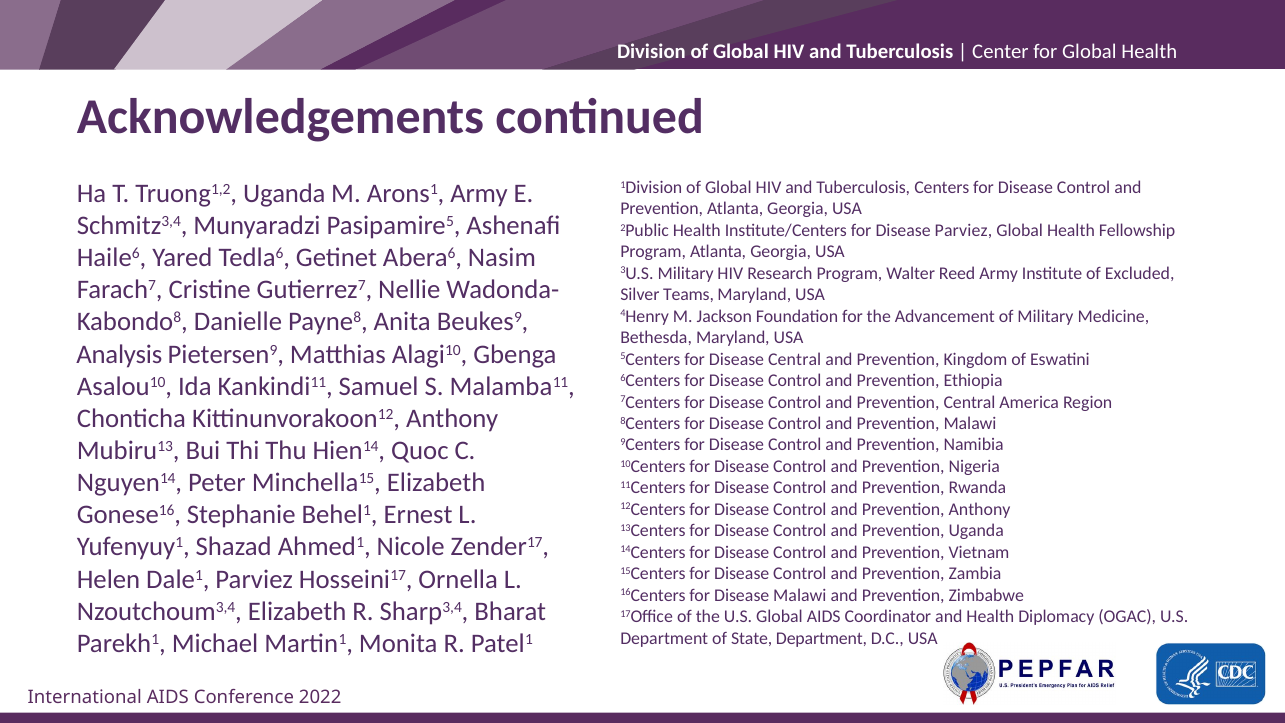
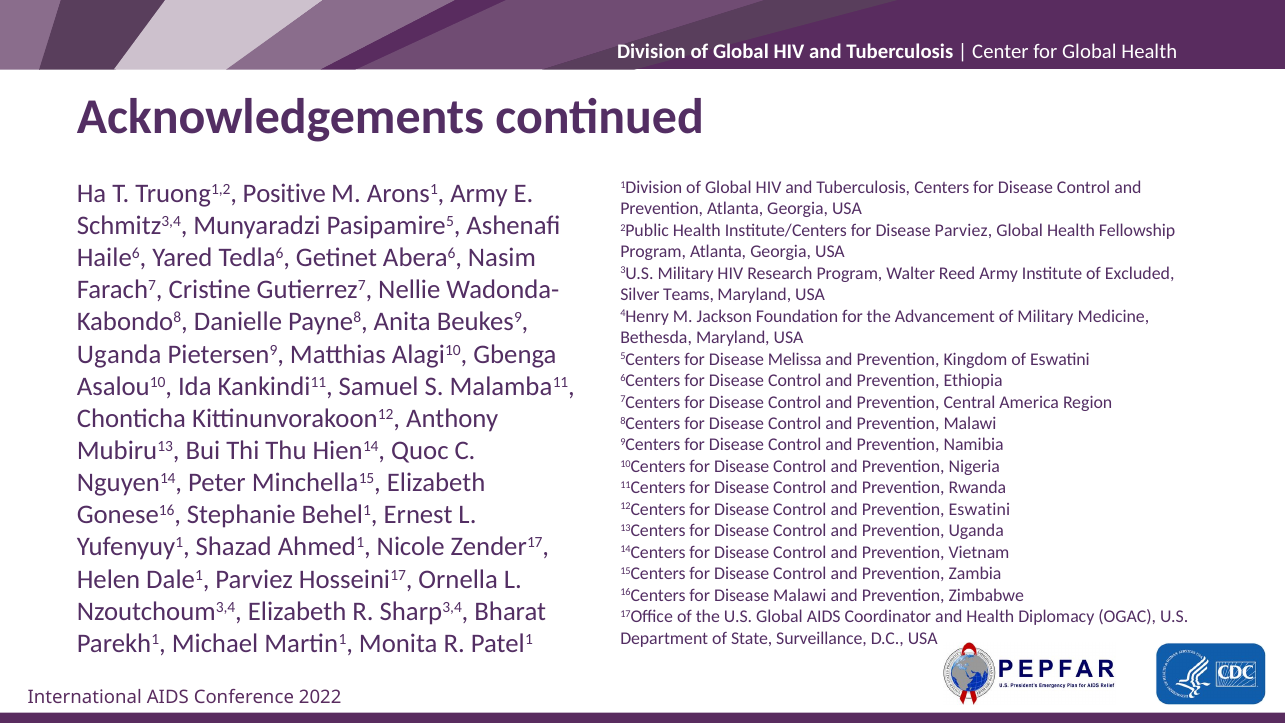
Truong1,2 Uganda: Uganda -> Positive (284, 194)
Analysis: Analysis -> Uganda (119, 354)
Disease Central: Central -> Melissa (795, 359)
Prevention Anthony: Anthony -> Eswatini (979, 509)
State Department: Department -> Surveillance (821, 638)
